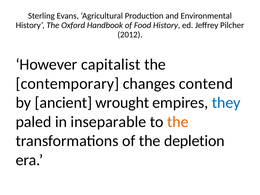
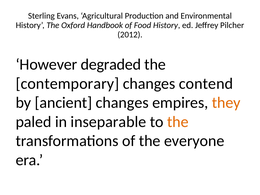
capitalist: capitalist -> degraded (111, 65)
ancient wrought: wrought -> changes (122, 103)
they colour: blue -> orange (226, 103)
depletion: depletion -> everyone (194, 141)
